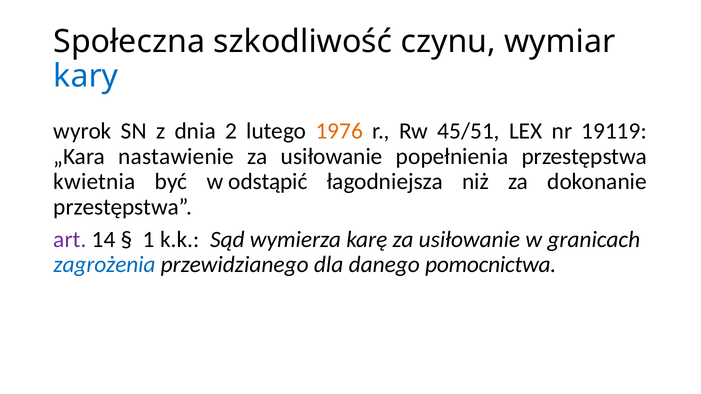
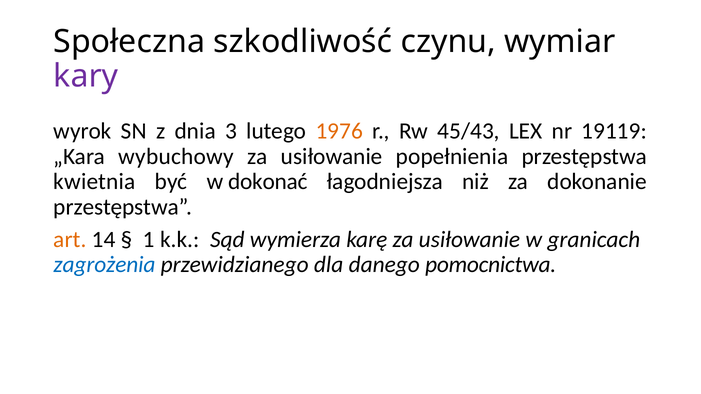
kary colour: blue -> purple (86, 76)
2: 2 -> 3 (231, 131)
45/51: 45/51 -> 45/43 (469, 131)
nastawienie: nastawienie -> wybuchowy (176, 156)
odstąpić: odstąpić -> dokonać (268, 182)
art colour: purple -> orange (70, 240)
